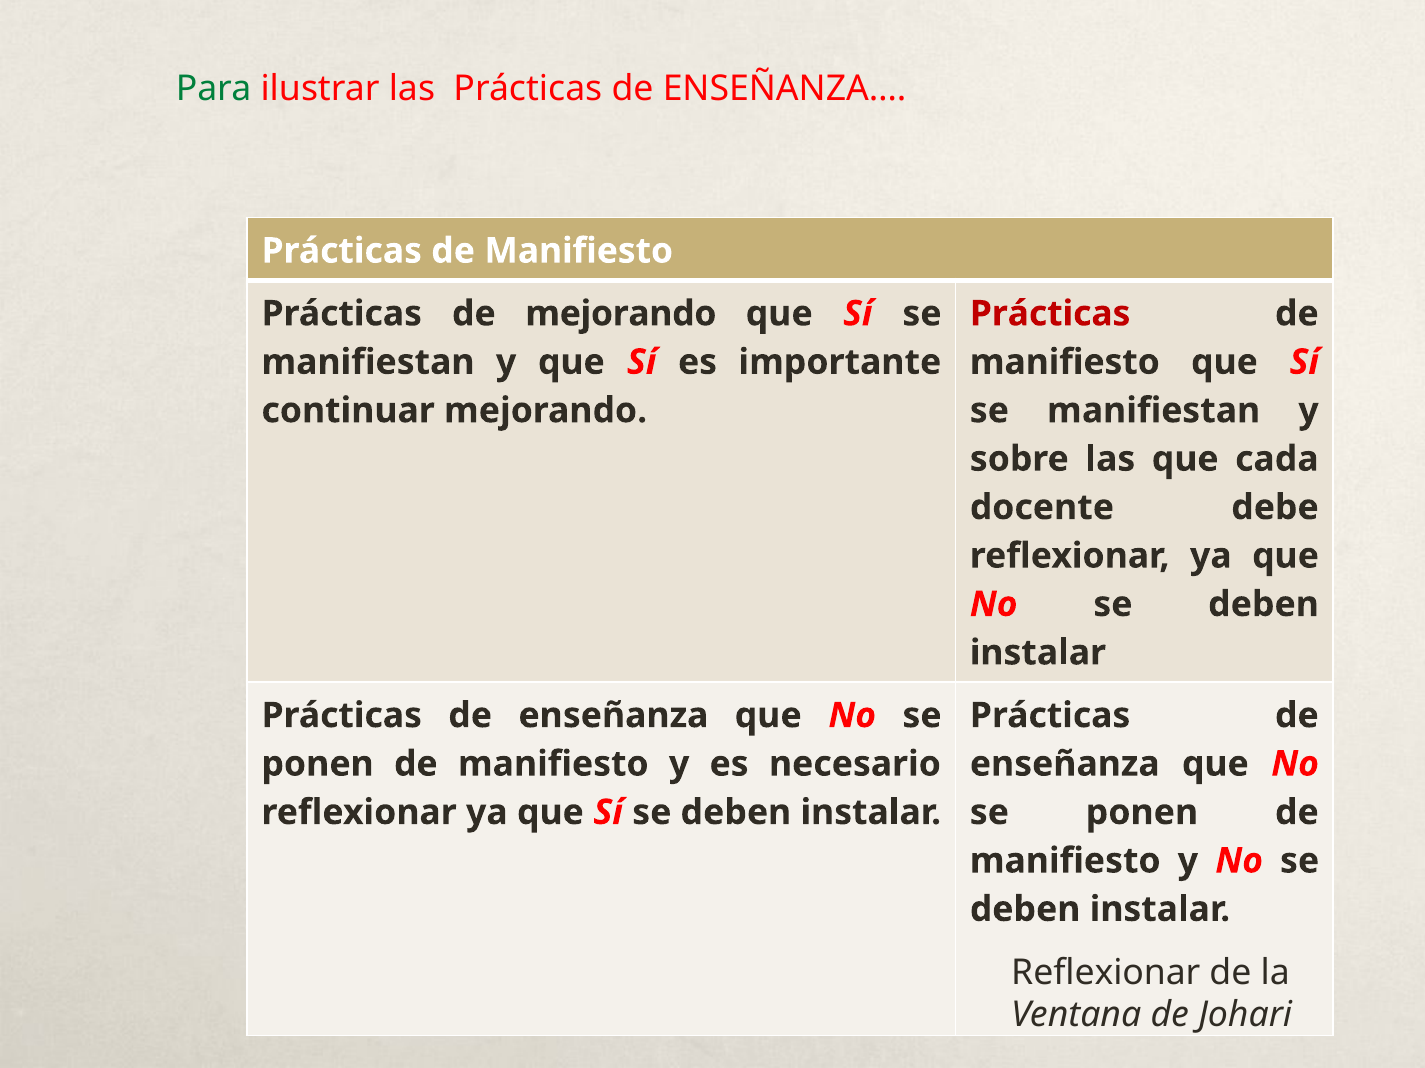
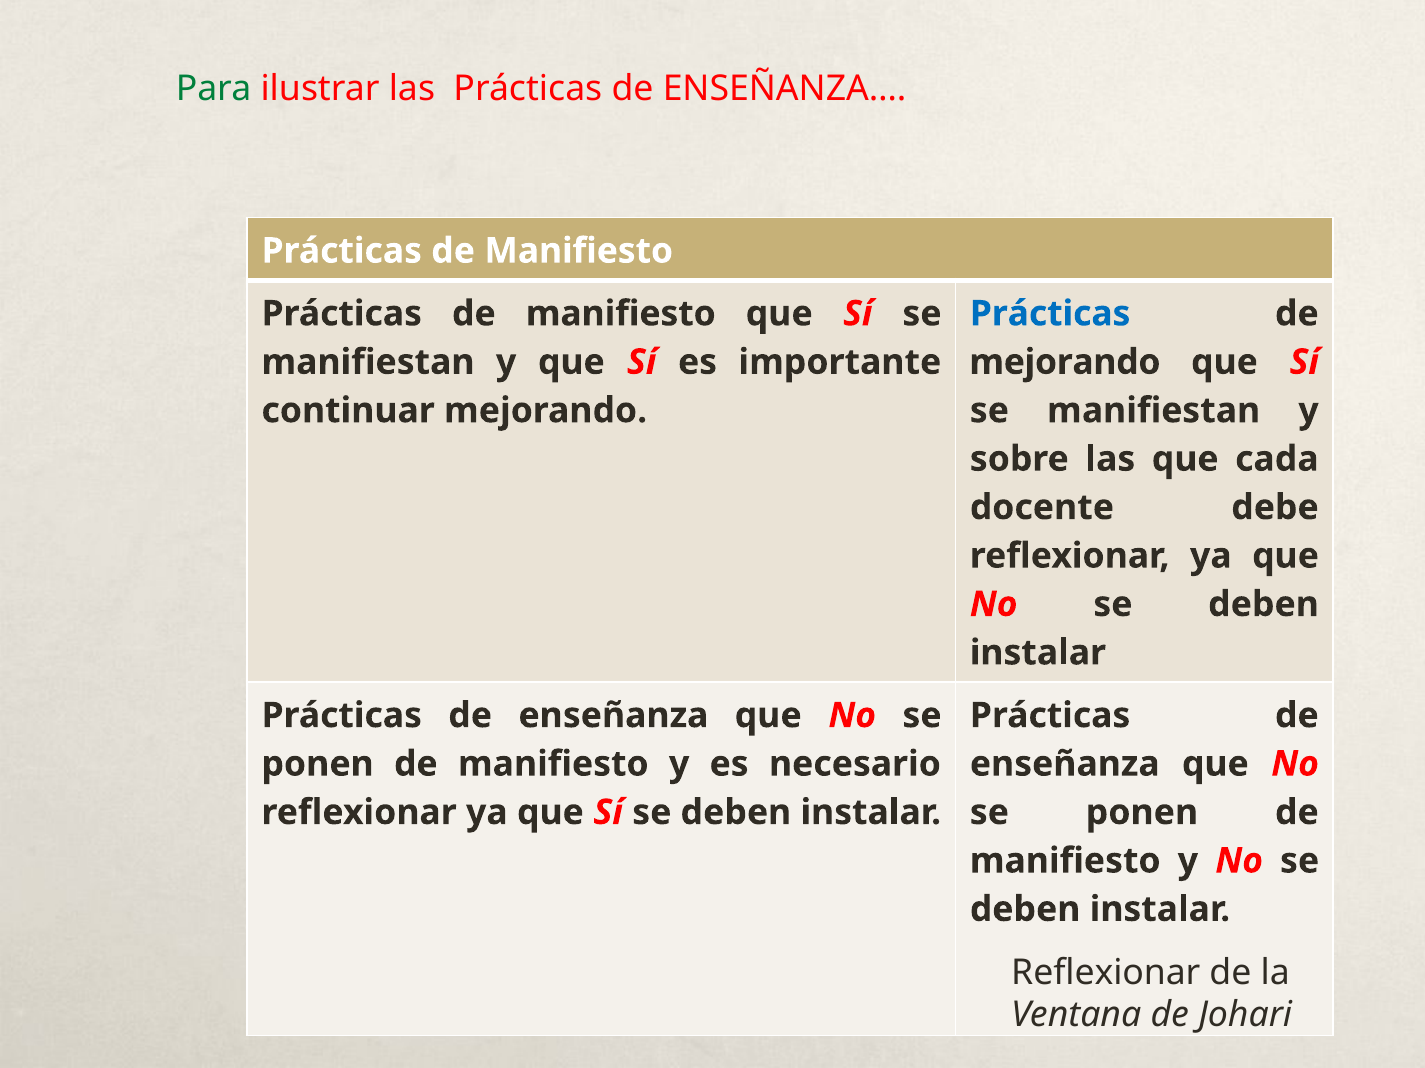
mejorando: mejorando -> manifiesto (621, 314)
Prácticas colour: red -> blue (1050, 314)
manifiesto: manifiesto -> mejorando (1065, 362)
